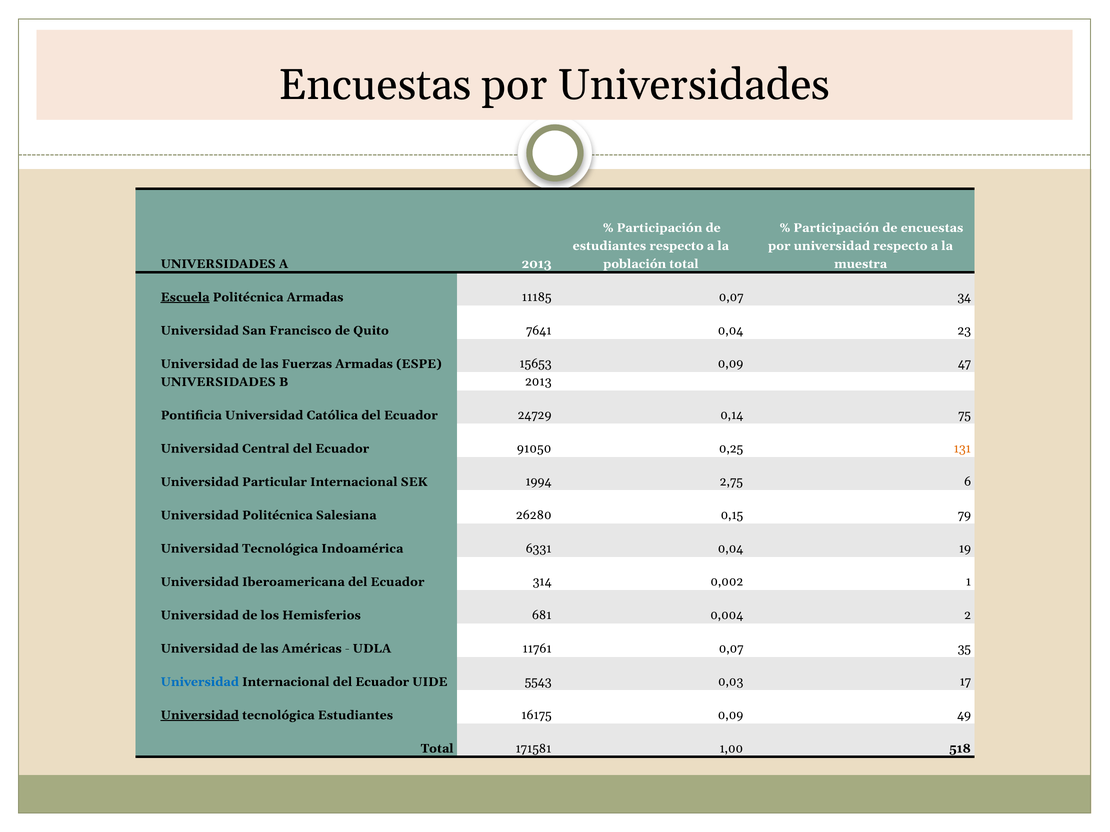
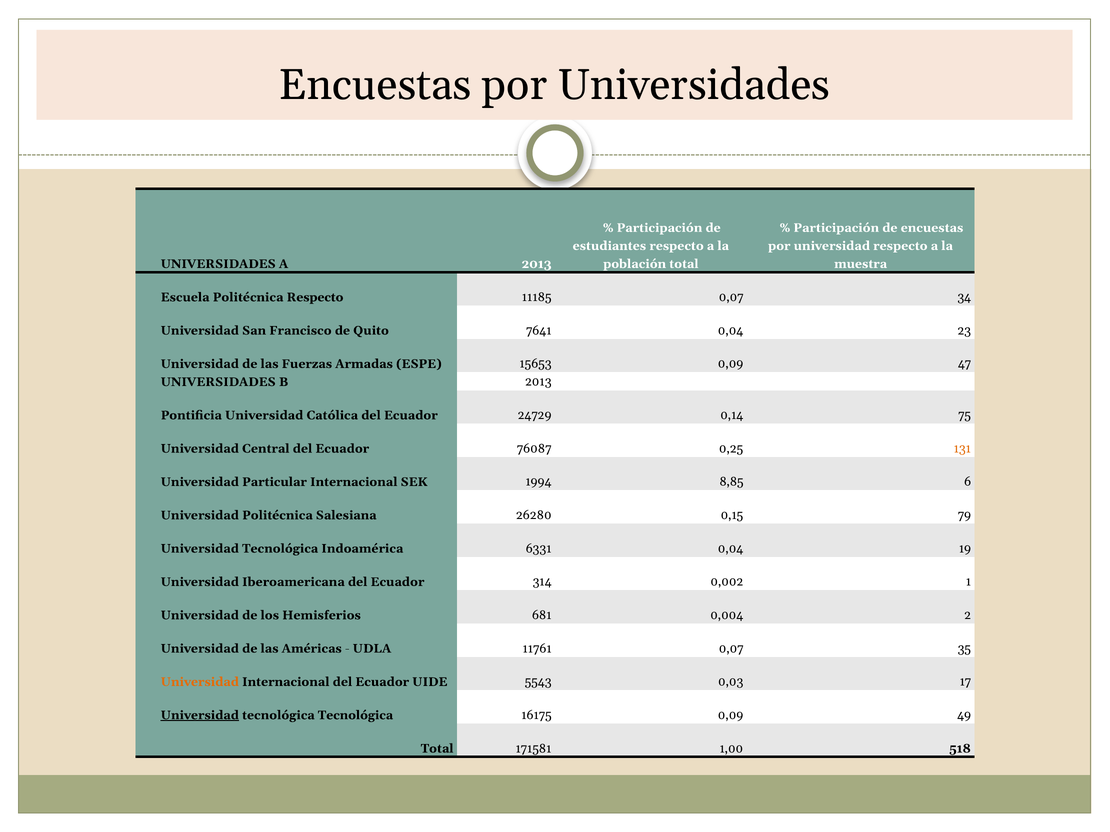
Escuela underline: present -> none (185, 297)
Politécnica Armadas: Armadas -> Respecto (315, 297)
91050: 91050 -> 76087 (534, 449)
2,75: 2,75 -> 8,85 (731, 482)
Universidad colour: blue -> orange (200, 682)
tecnológica Estudiantes: Estudiantes -> Tecnológica (355, 716)
